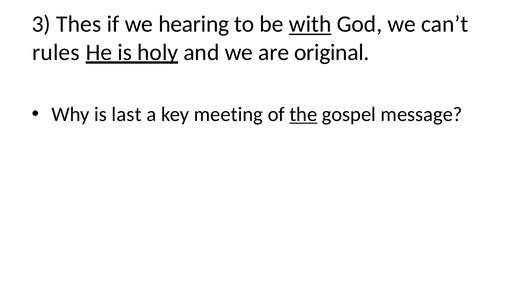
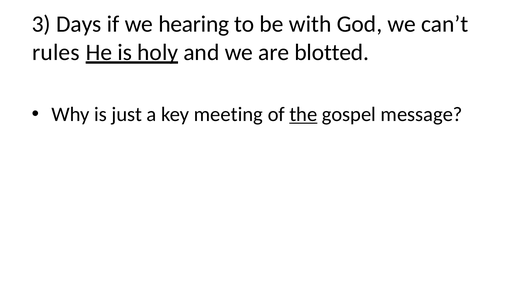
Thes: Thes -> Days (79, 24)
with underline: present -> none (310, 24)
original: original -> blotted (332, 52)
last: last -> just (127, 115)
